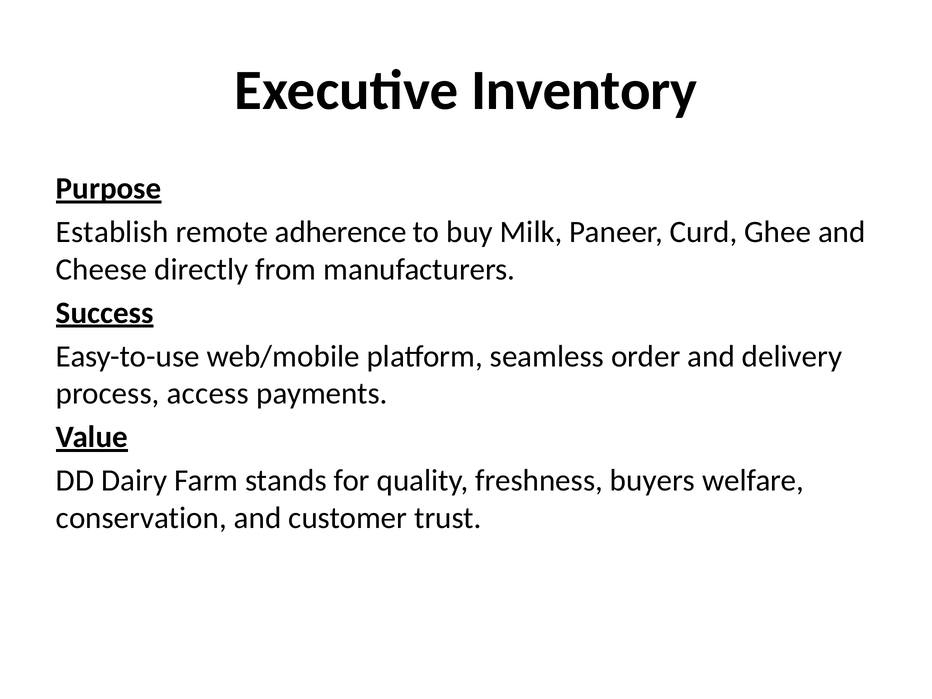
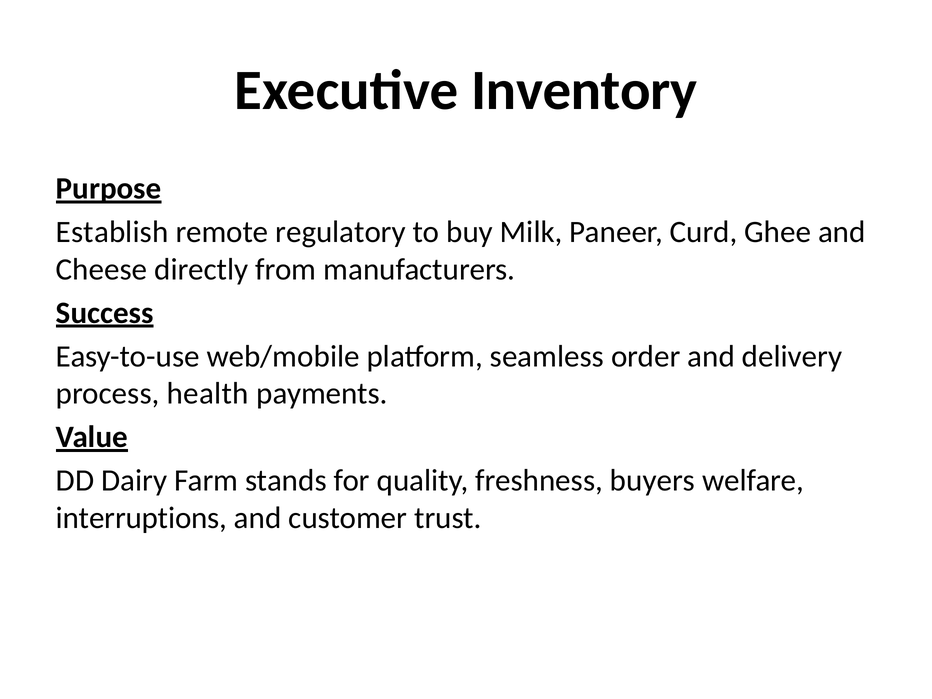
adherence: adherence -> regulatory (341, 232)
access: access -> health (208, 394)
conservation: conservation -> interruptions (141, 518)
